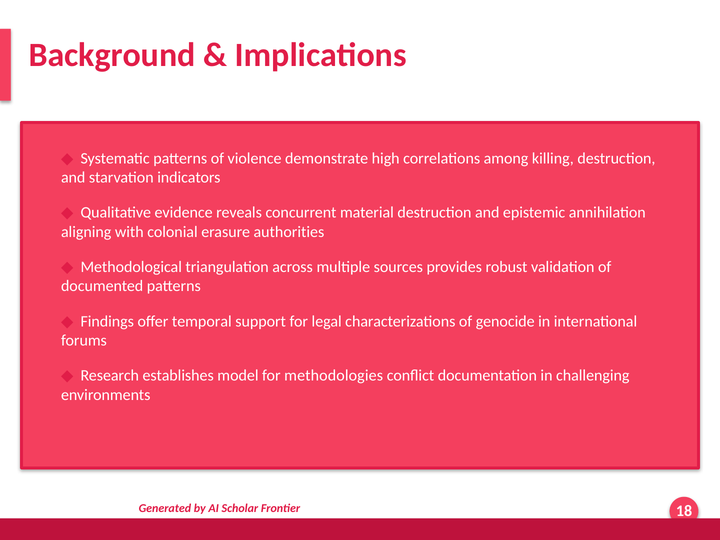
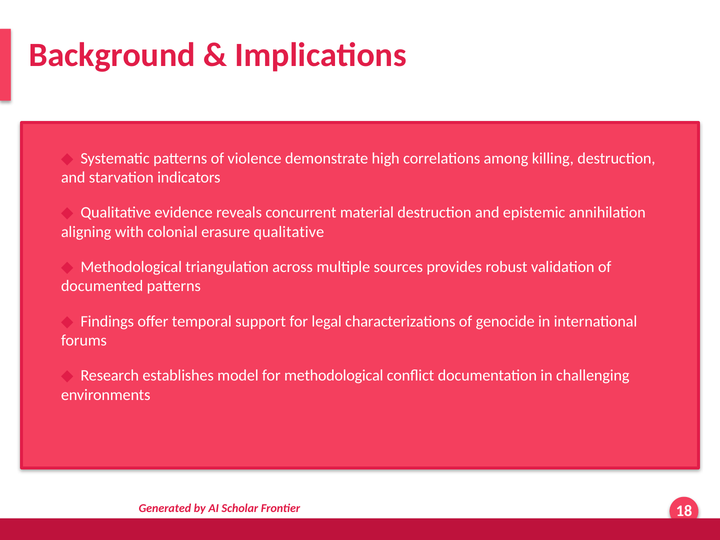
erasure authorities: authorities -> qualitative (289, 232)
for methodologies: methodologies -> methodological (334, 376)
